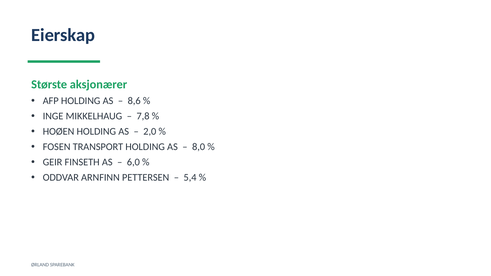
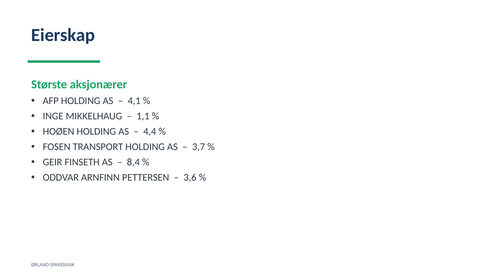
8,6: 8,6 -> 4,1 (134, 101)
7,8: 7,8 -> 1,1 (143, 116)
2,0: 2,0 -> 4,4 (150, 132)
8,0: 8,0 -> 3,7 (199, 147)
6,0: 6,0 -> 8,4 (133, 162)
5,4: 5,4 -> 3,6 (190, 178)
